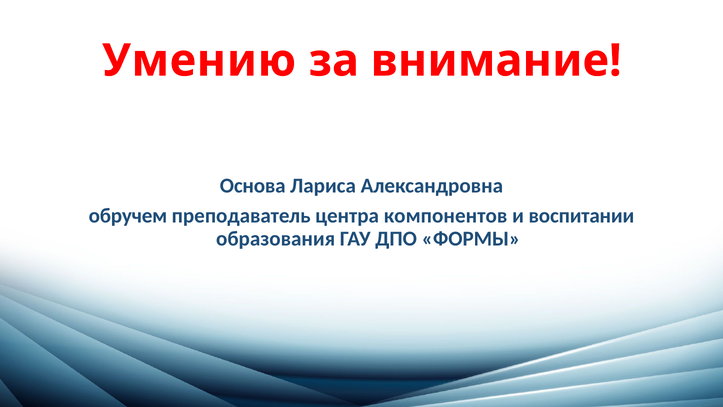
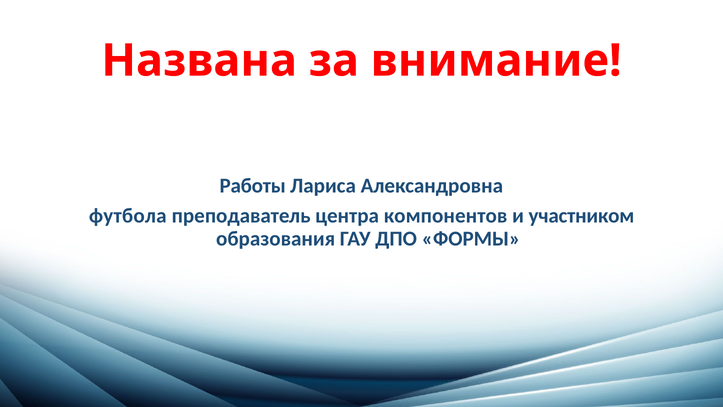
Умению: Умению -> Названа (199, 61)
Основа: Основа -> Работы (253, 185)
обручем: обручем -> футбола (128, 216)
воспитании: воспитании -> участником (581, 216)
